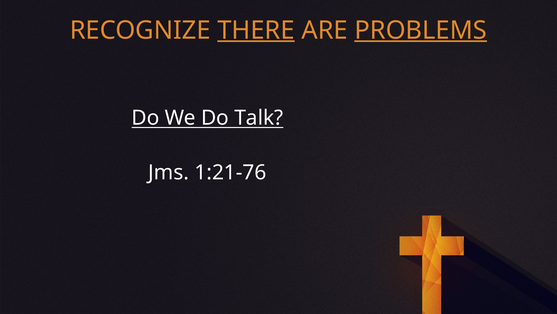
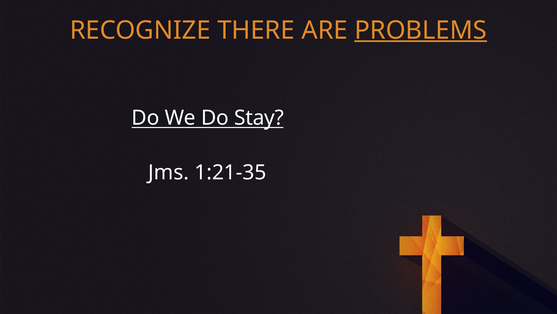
THERE underline: present -> none (256, 30)
Talk: Talk -> Stay (259, 118)
1:21-76: 1:21-76 -> 1:21-35 (231, 172)
